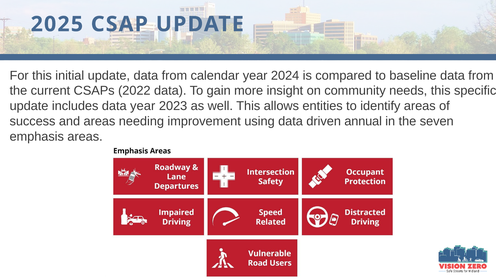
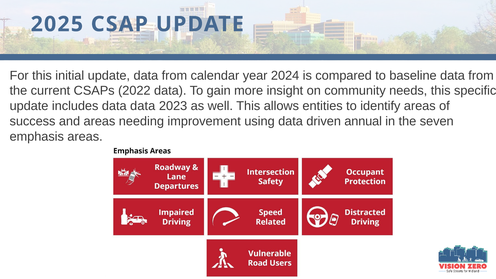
data year: year -> data (143, 106)
